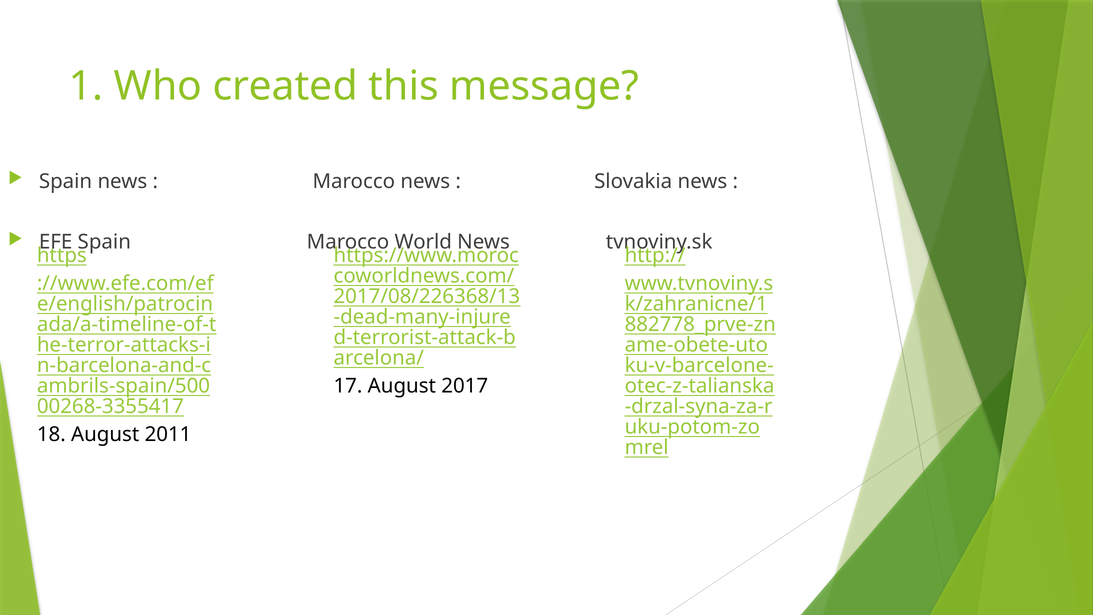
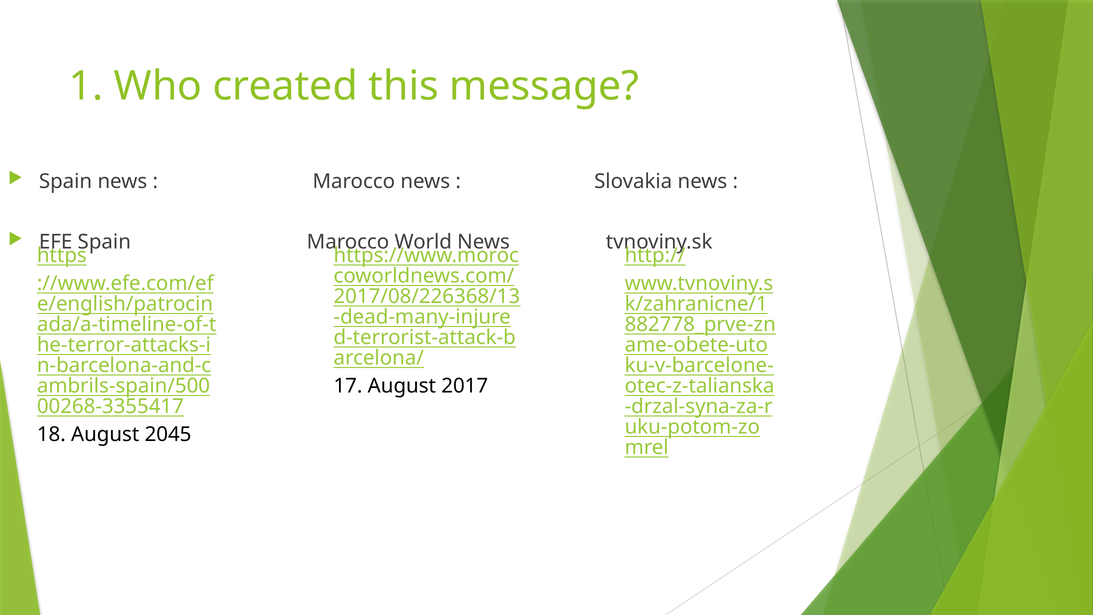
2011: 2011 -> 2045 (168, 434)
